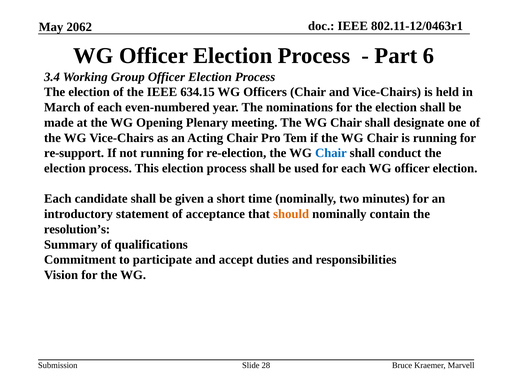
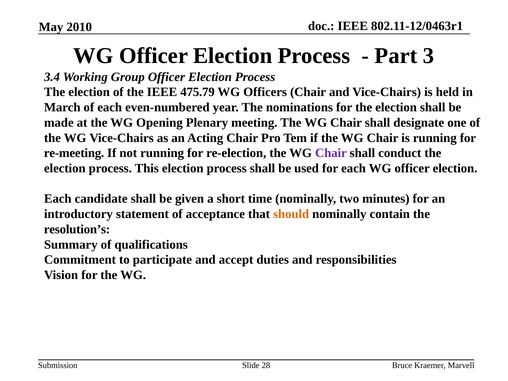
2062: 2062 -> 2010 (79, 27)
6: 6 -> 3 (429, 56)
634.15: 634.15 -> 475.79 (198, 92)
re-support: re-support -> re-meeting (74, 153)
Chair colour: blue -> purple (331, 153)
